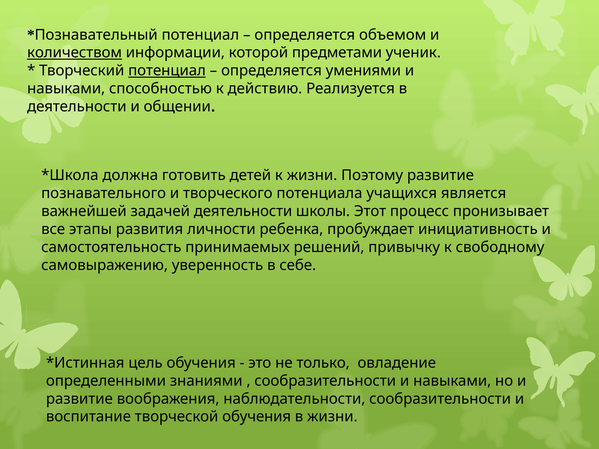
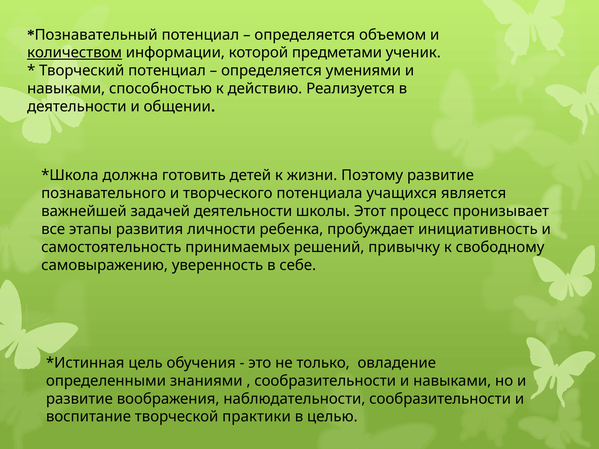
потенциал underline: present -> none (167, 71)
творческой обучения: обучения -> практики (257, 417)
в жизни: жизни -> целью (332, 417)
